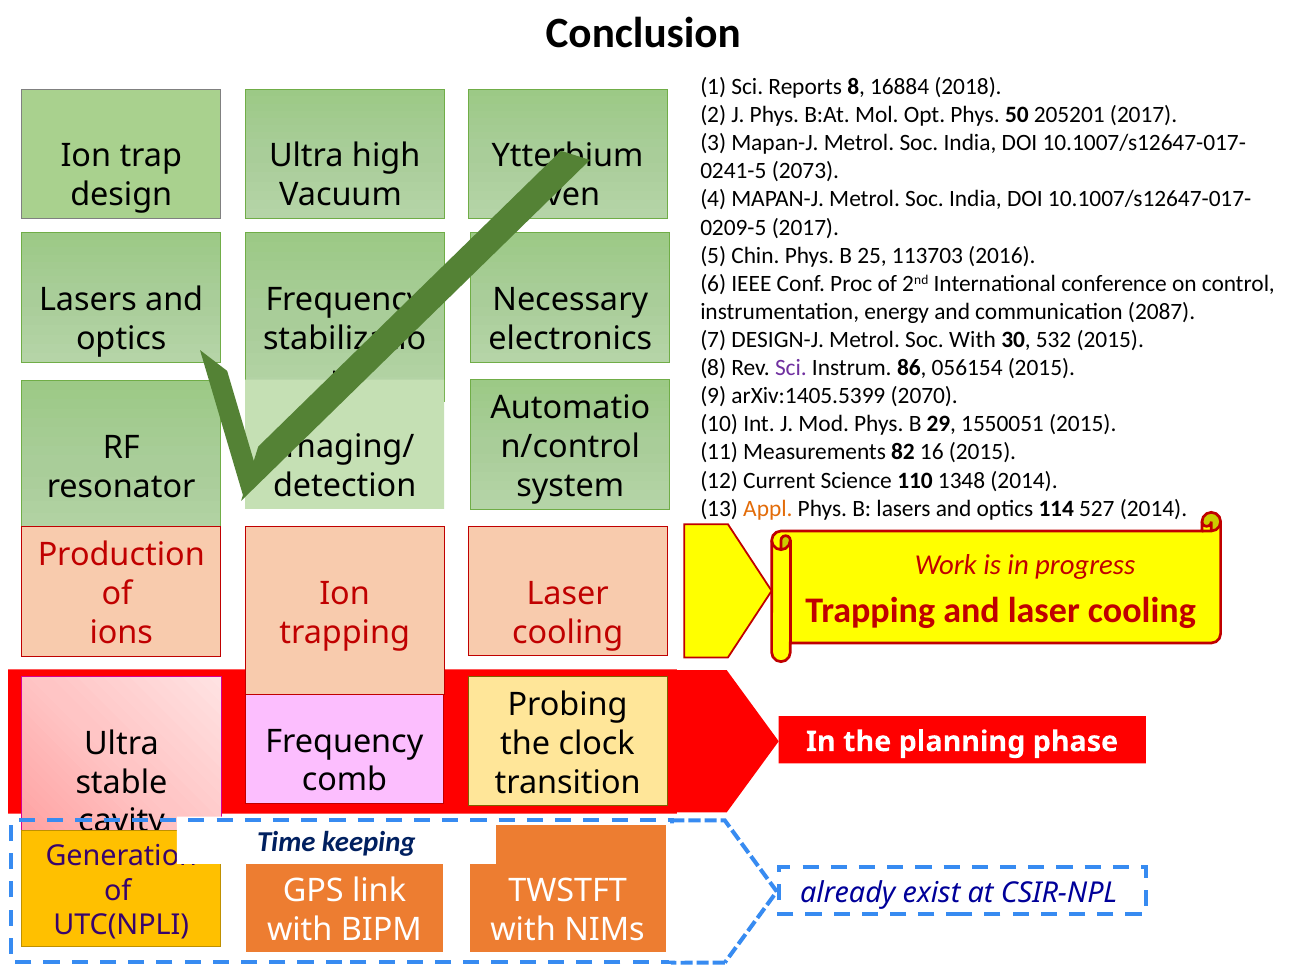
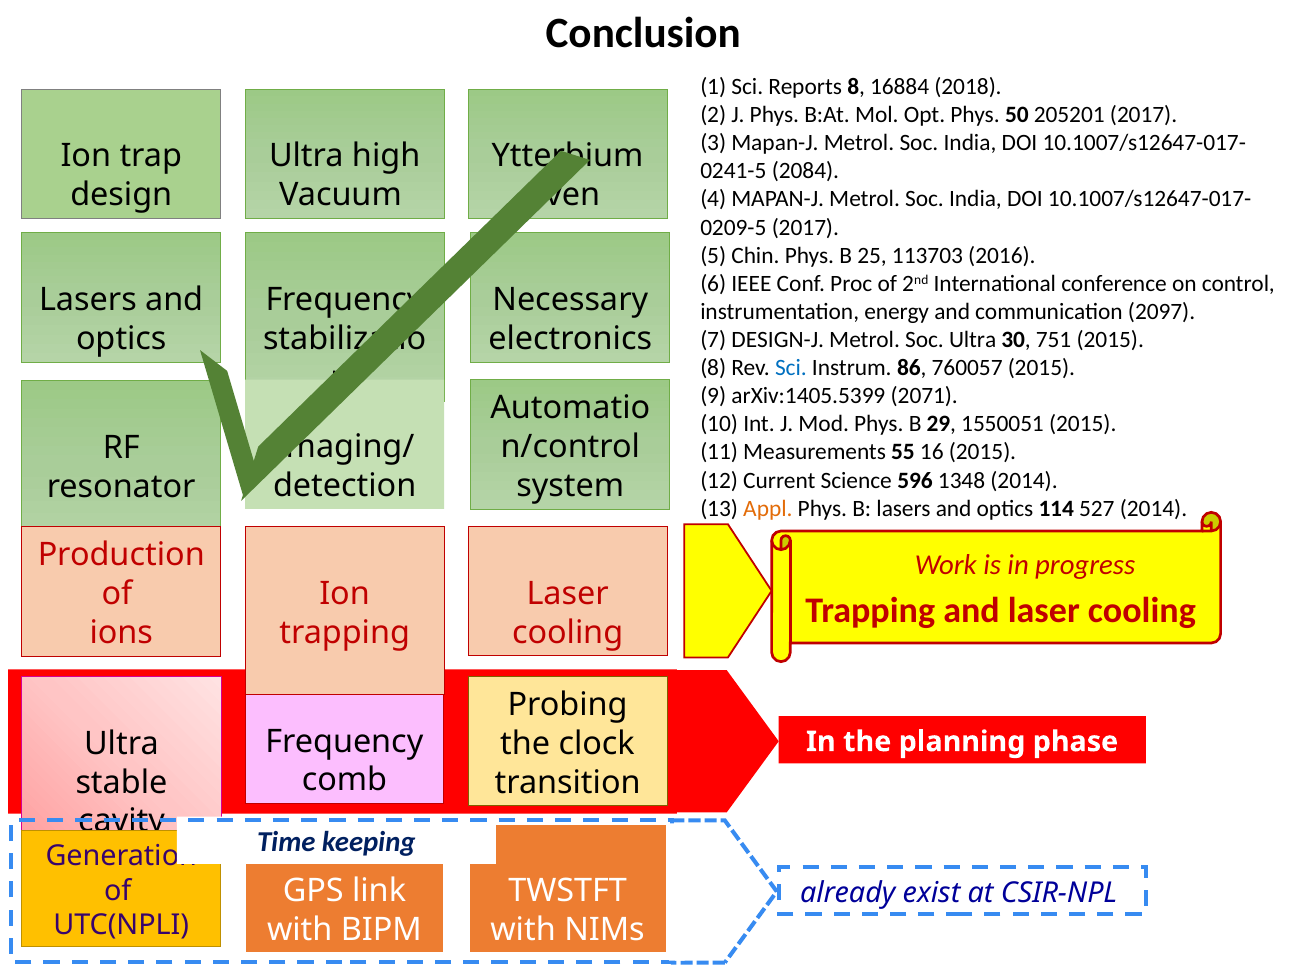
2073: 2073 -> 2084 (805, 171)
2087: 2087 -> 2097 (1162, 312)
Soc With: With -> Ultra (973, 340)
532: 532 -> 751 (1054, 340)
Sci colour: purple -> blue (791, 368)
056154: 056154 -> 760057 (967, 368)
2070: 2070 -> 2071 (924, 396)
82: 82 -> 55 (903, 452)
110: 110 -> 596 (915, 480)
